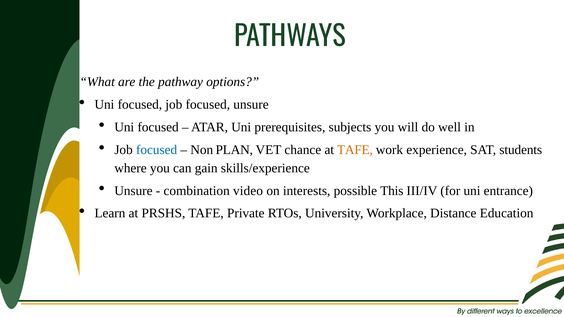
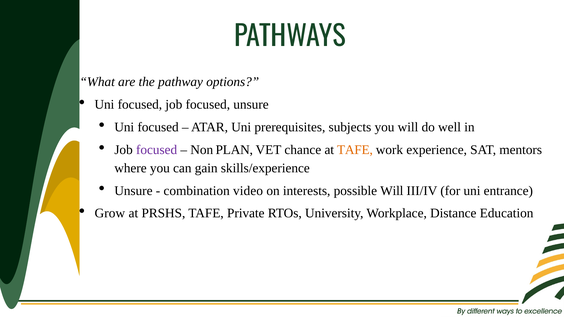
focused colour: blue -> purple (157, 150)
students: students -> mentors (521, 150)
possible This: This -> Will (392, 191)
Learn: Learn -> Grow (110, 213)
